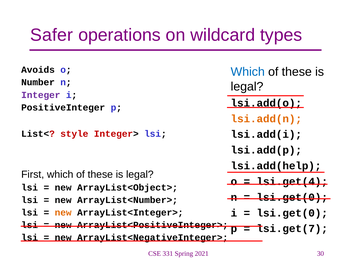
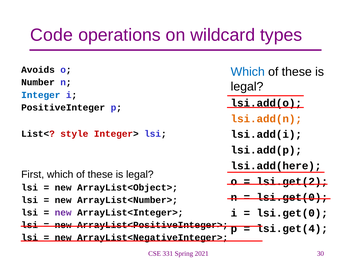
Safer: Safer -> Code (52, 35)
Integer colour: purple -> blue (41, 95)
lsi.add(help: lsi.add(help -> lsi.add(here (276, 166)
lsi.get(4: lsi.get(4 -> lsi.get(2 (292, 182)
new colour: orange -> purple (63, 213)
lsi.get(7: lsi.get(7 -> lsi.get(4 (292, 229)
